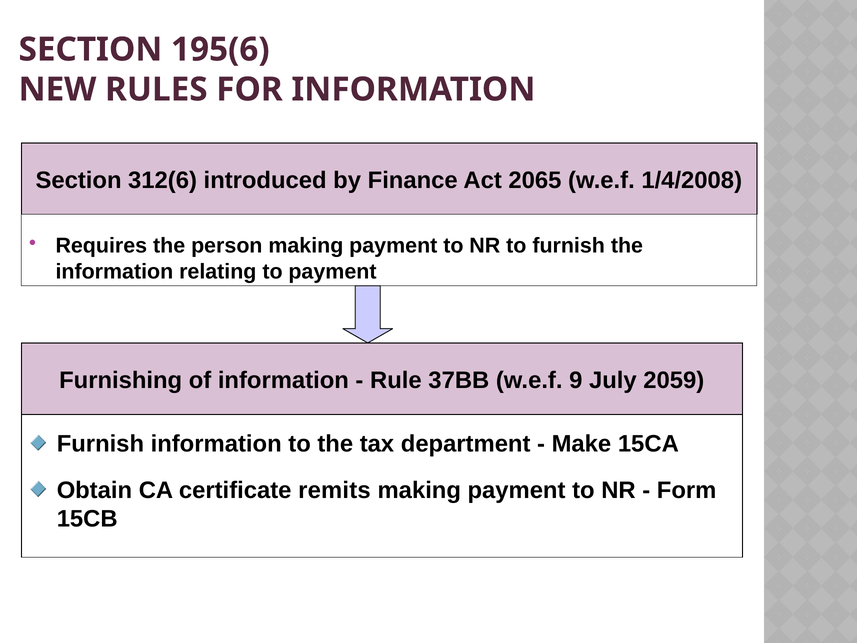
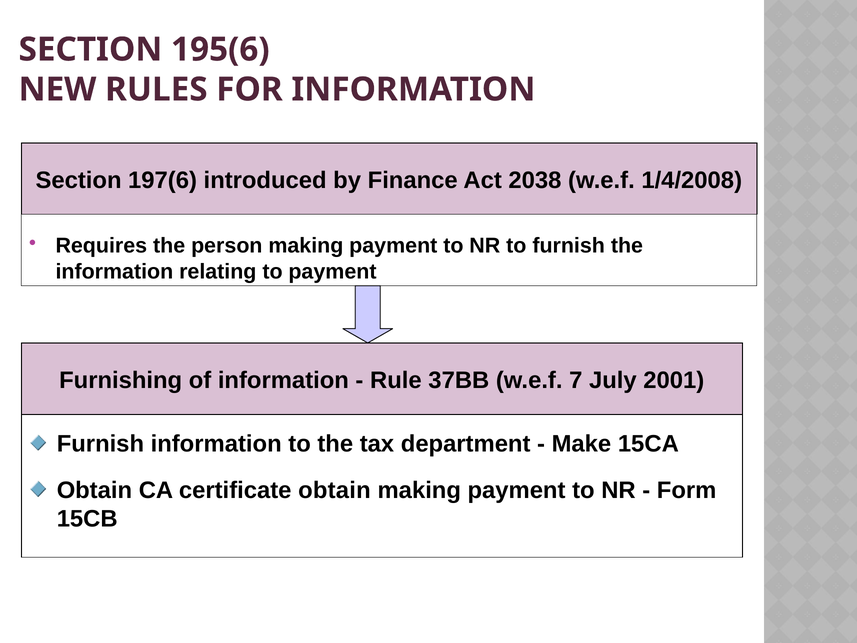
312(6: 312(6 -> 197(6 (163, 180)
2065: 2065 -> 2038 (535, 180)
9: 9 -> 7 (576, 380)
2059: 2059 -> 2001 (674, 380)
certificate remits: remits -> obtain (334, 490)
